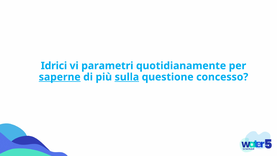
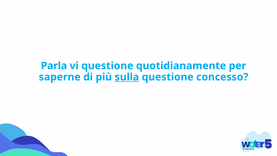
Idrici: Idrici -> Parla (54, 66)
vi parametri: parametri -> questione (107, 66)
saperne underline: present -> none (60, 77)
